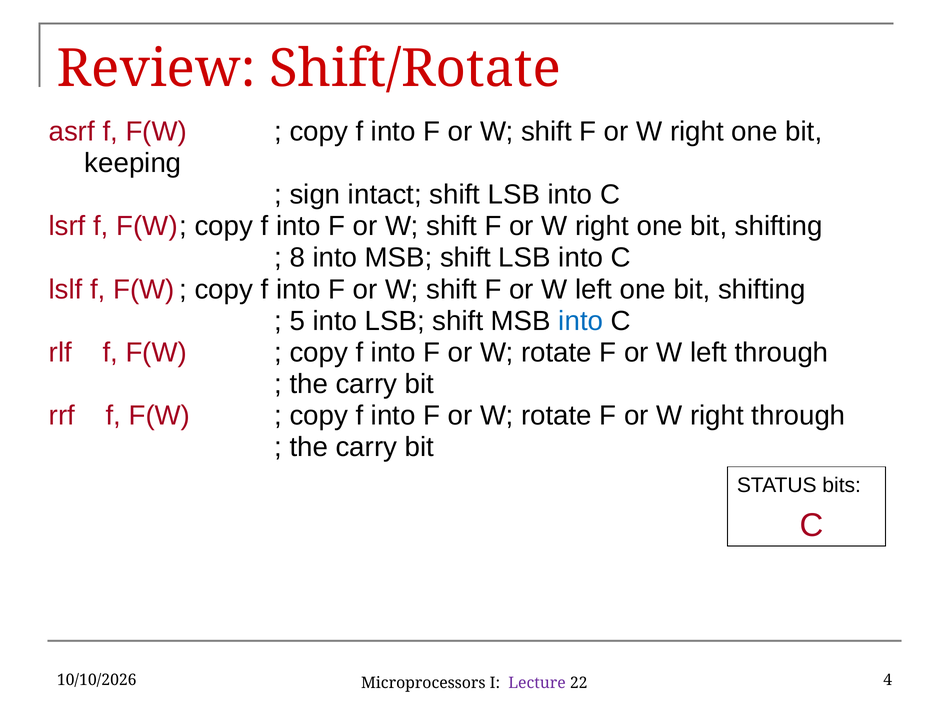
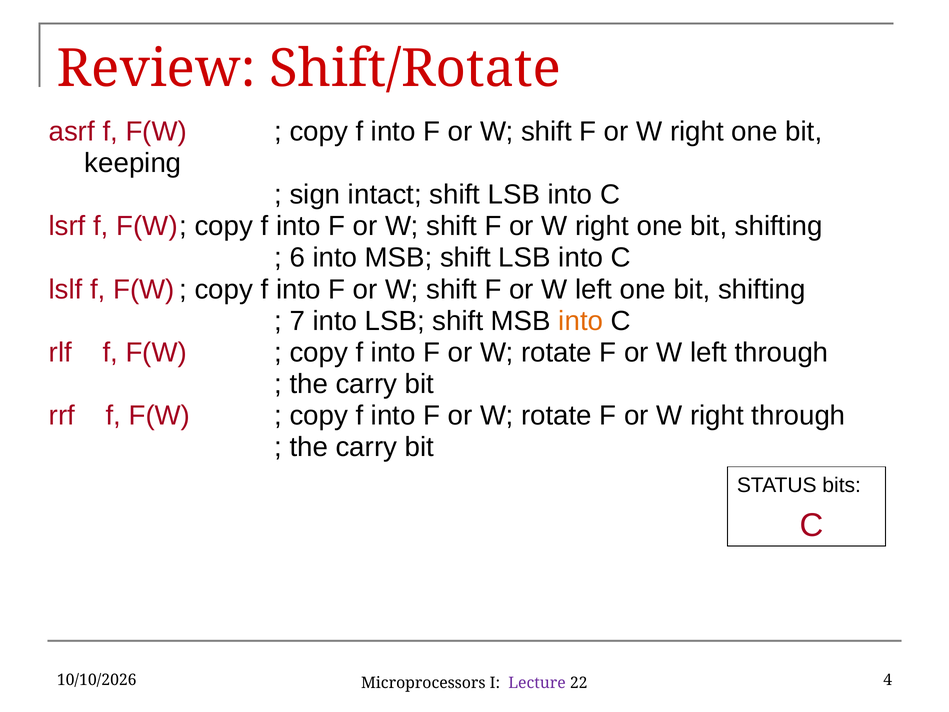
8: 8 -> 6 (297, 258)
5: 5 -> 7 (297, 321)
into colour: blue -> orange (581, 321)
